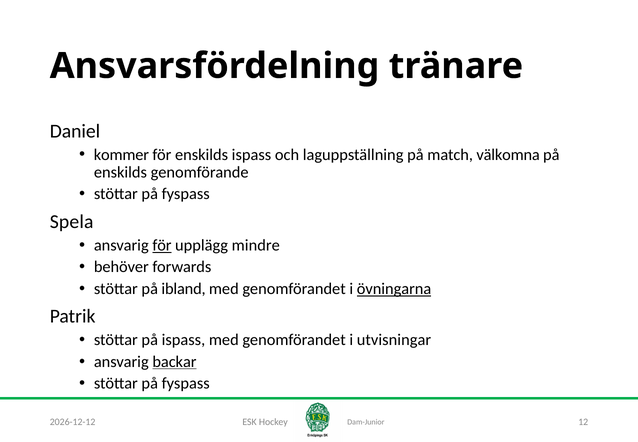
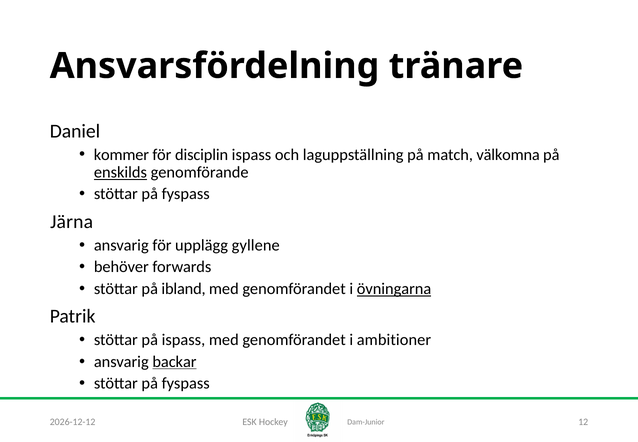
för enskilds: enskilds -> disciplin (202, 155)
enskilds underline: none -> present (120, 172)
Spela: Spela -> Järna (72, 222)
för underline: present -> none (162, 245)
mindre: mindre -> gyllene (256, 245)
utvisningar: utvisningar -> ambitioner (394, 340)
